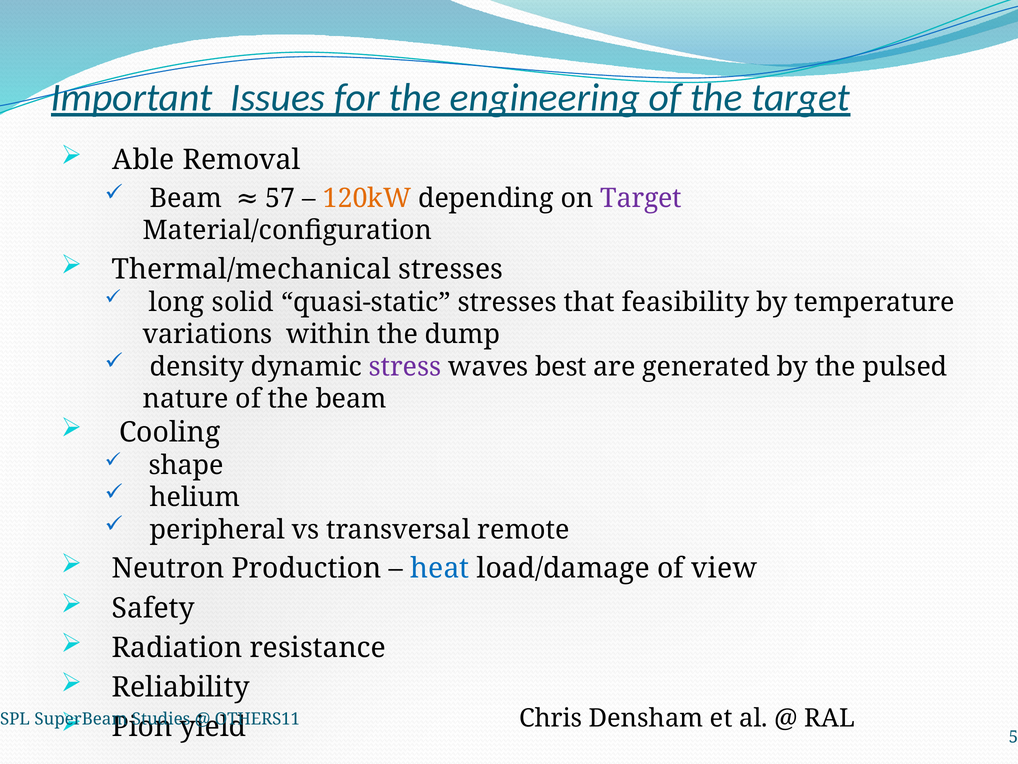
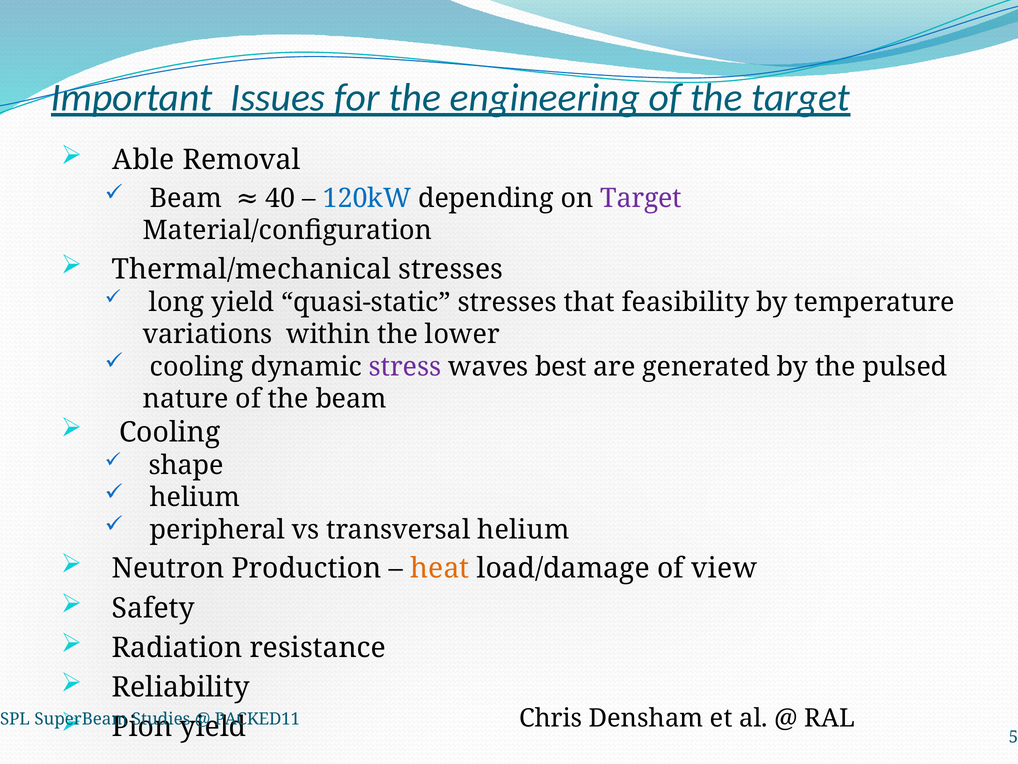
57: 57 -> 40 (280, 198)
120kW colour: orange -> blue (367, 198)
long solid: solid -> yield (243, 302)
dump: dump -> lower (462, 334)
density: density -> cooling (197, 367)
transversal remote: remote -> helium (523, 529)
heat colour: blue -> orange (440, 568)
OTHERS11: OTHERS11 -> PACKED11 (257, 719)
